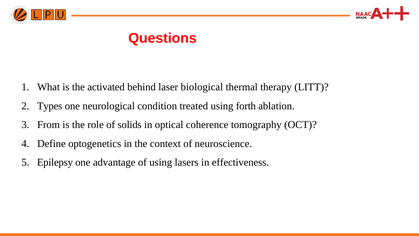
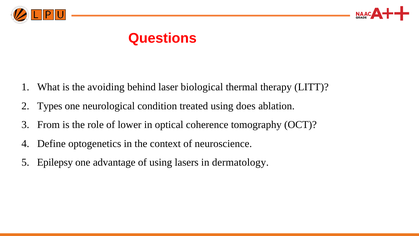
activated: activated -> avoiding (106, 87)
forth: forth -> does (246, 106)
solids: solids -> lower (130, 125)
effectiveness: effectiveness -> dermatology (240, 162)
